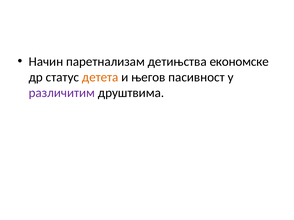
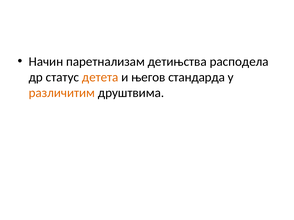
економске: економске -> расподела (239, 62)
пасивност: пасивност -> стандарда (197, 77)
различитим colour: purple -> orange (62, 93)
